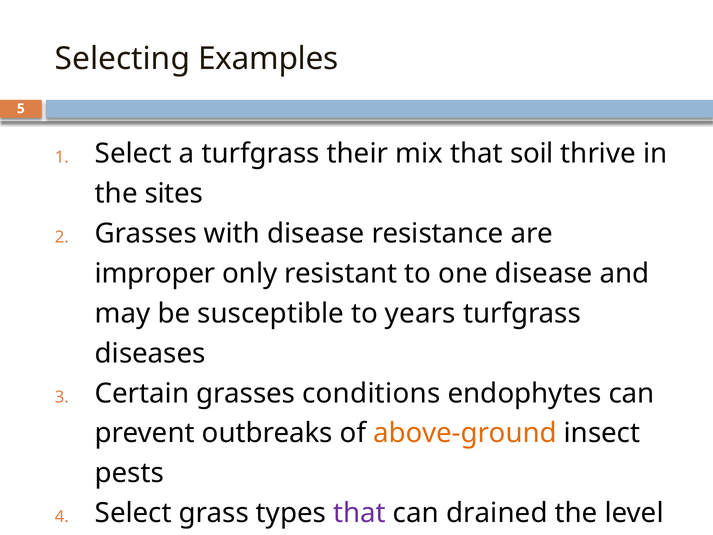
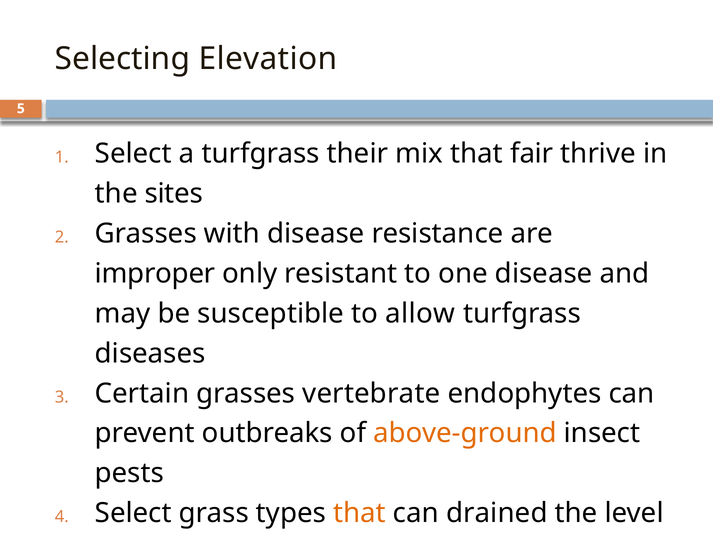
Examples: Examples -> Elevation (268, 59)
soil: soil -> fair (532, 154)
years: years -> allow (420, 313)
conditions: conditions -> vertebrate (371, 393)
that colour: purple -> orange (359, 513)
